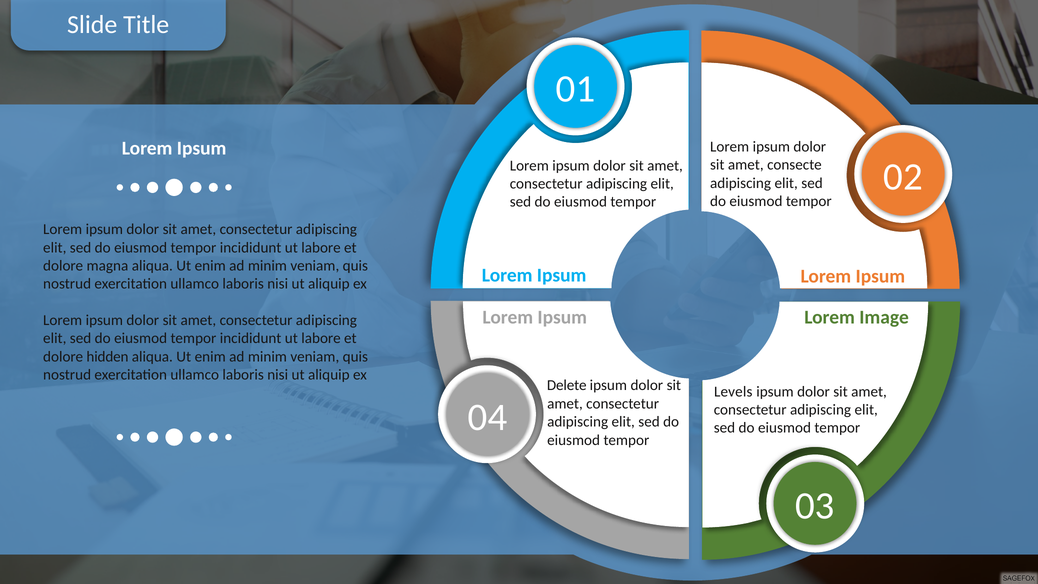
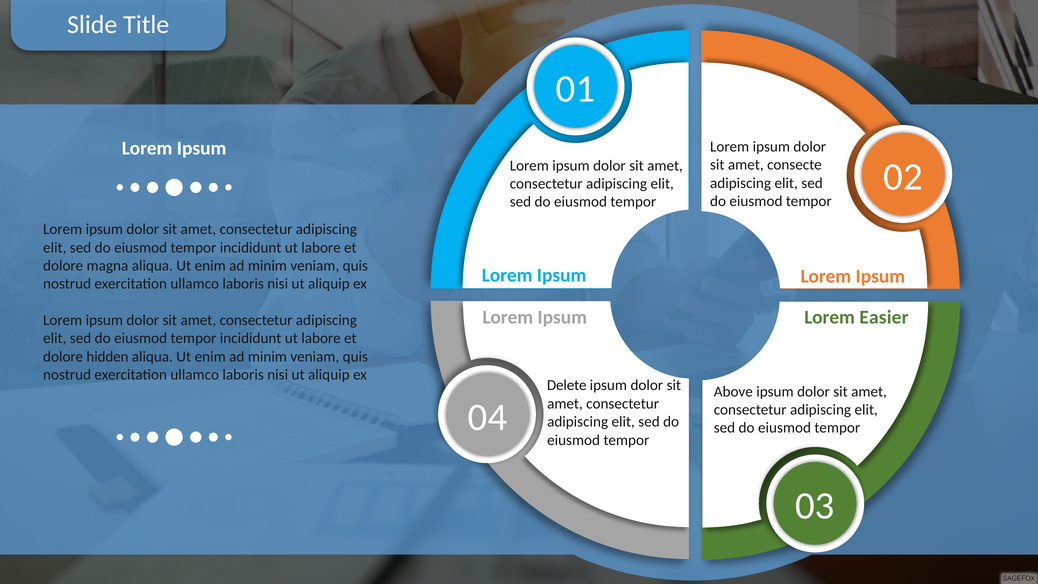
Image: Image -> Easier (884, 317)
Levels: Levels -> Above (733, 392)
